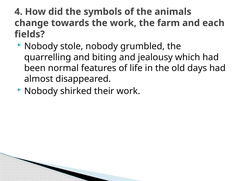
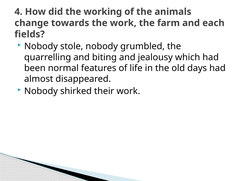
symbols: symbols -> working (103, 12)
